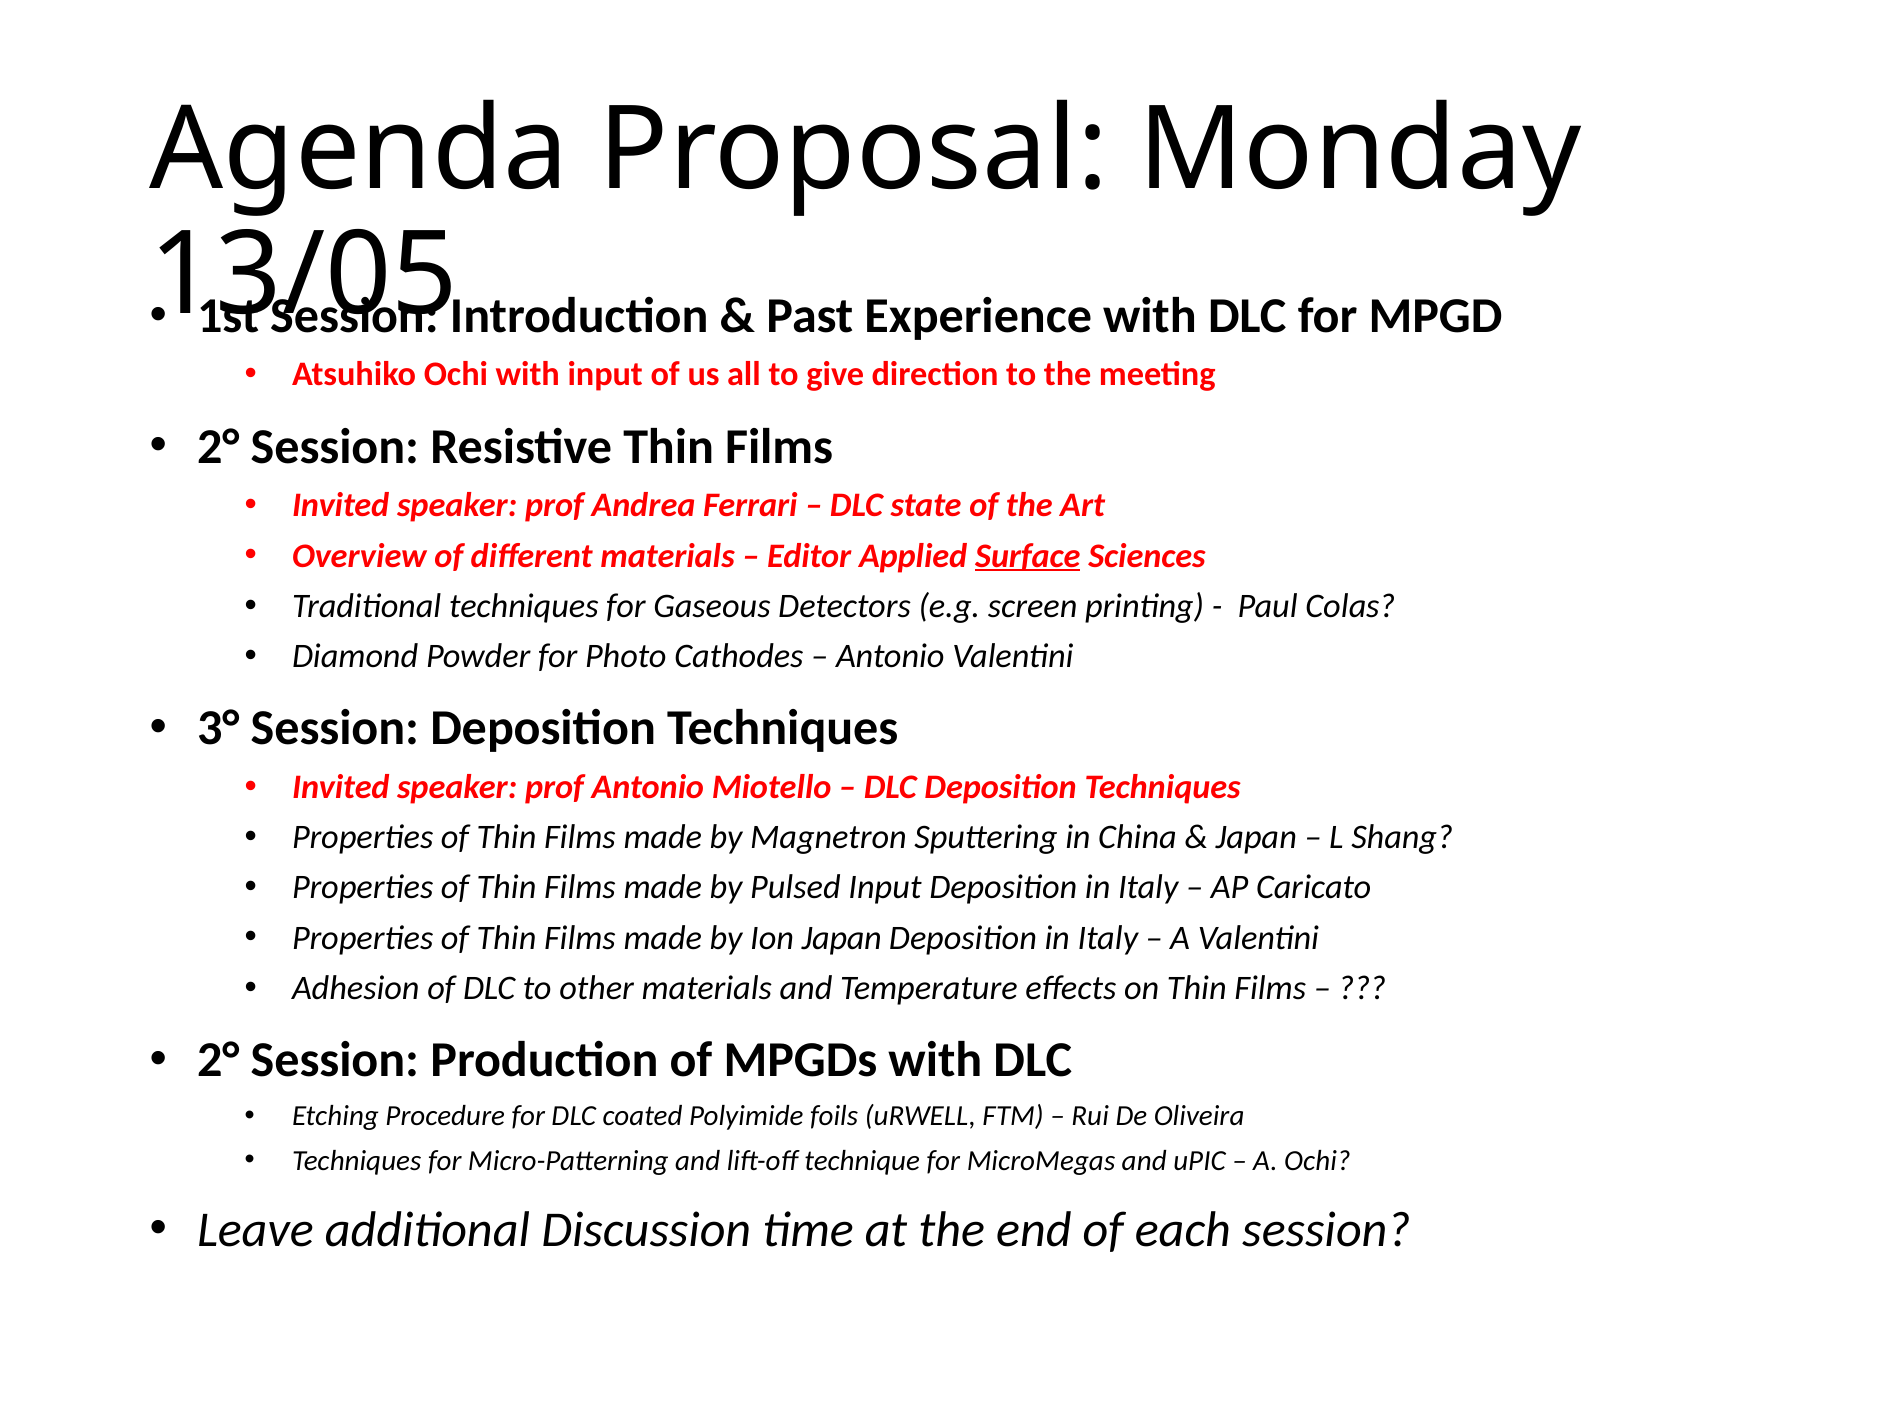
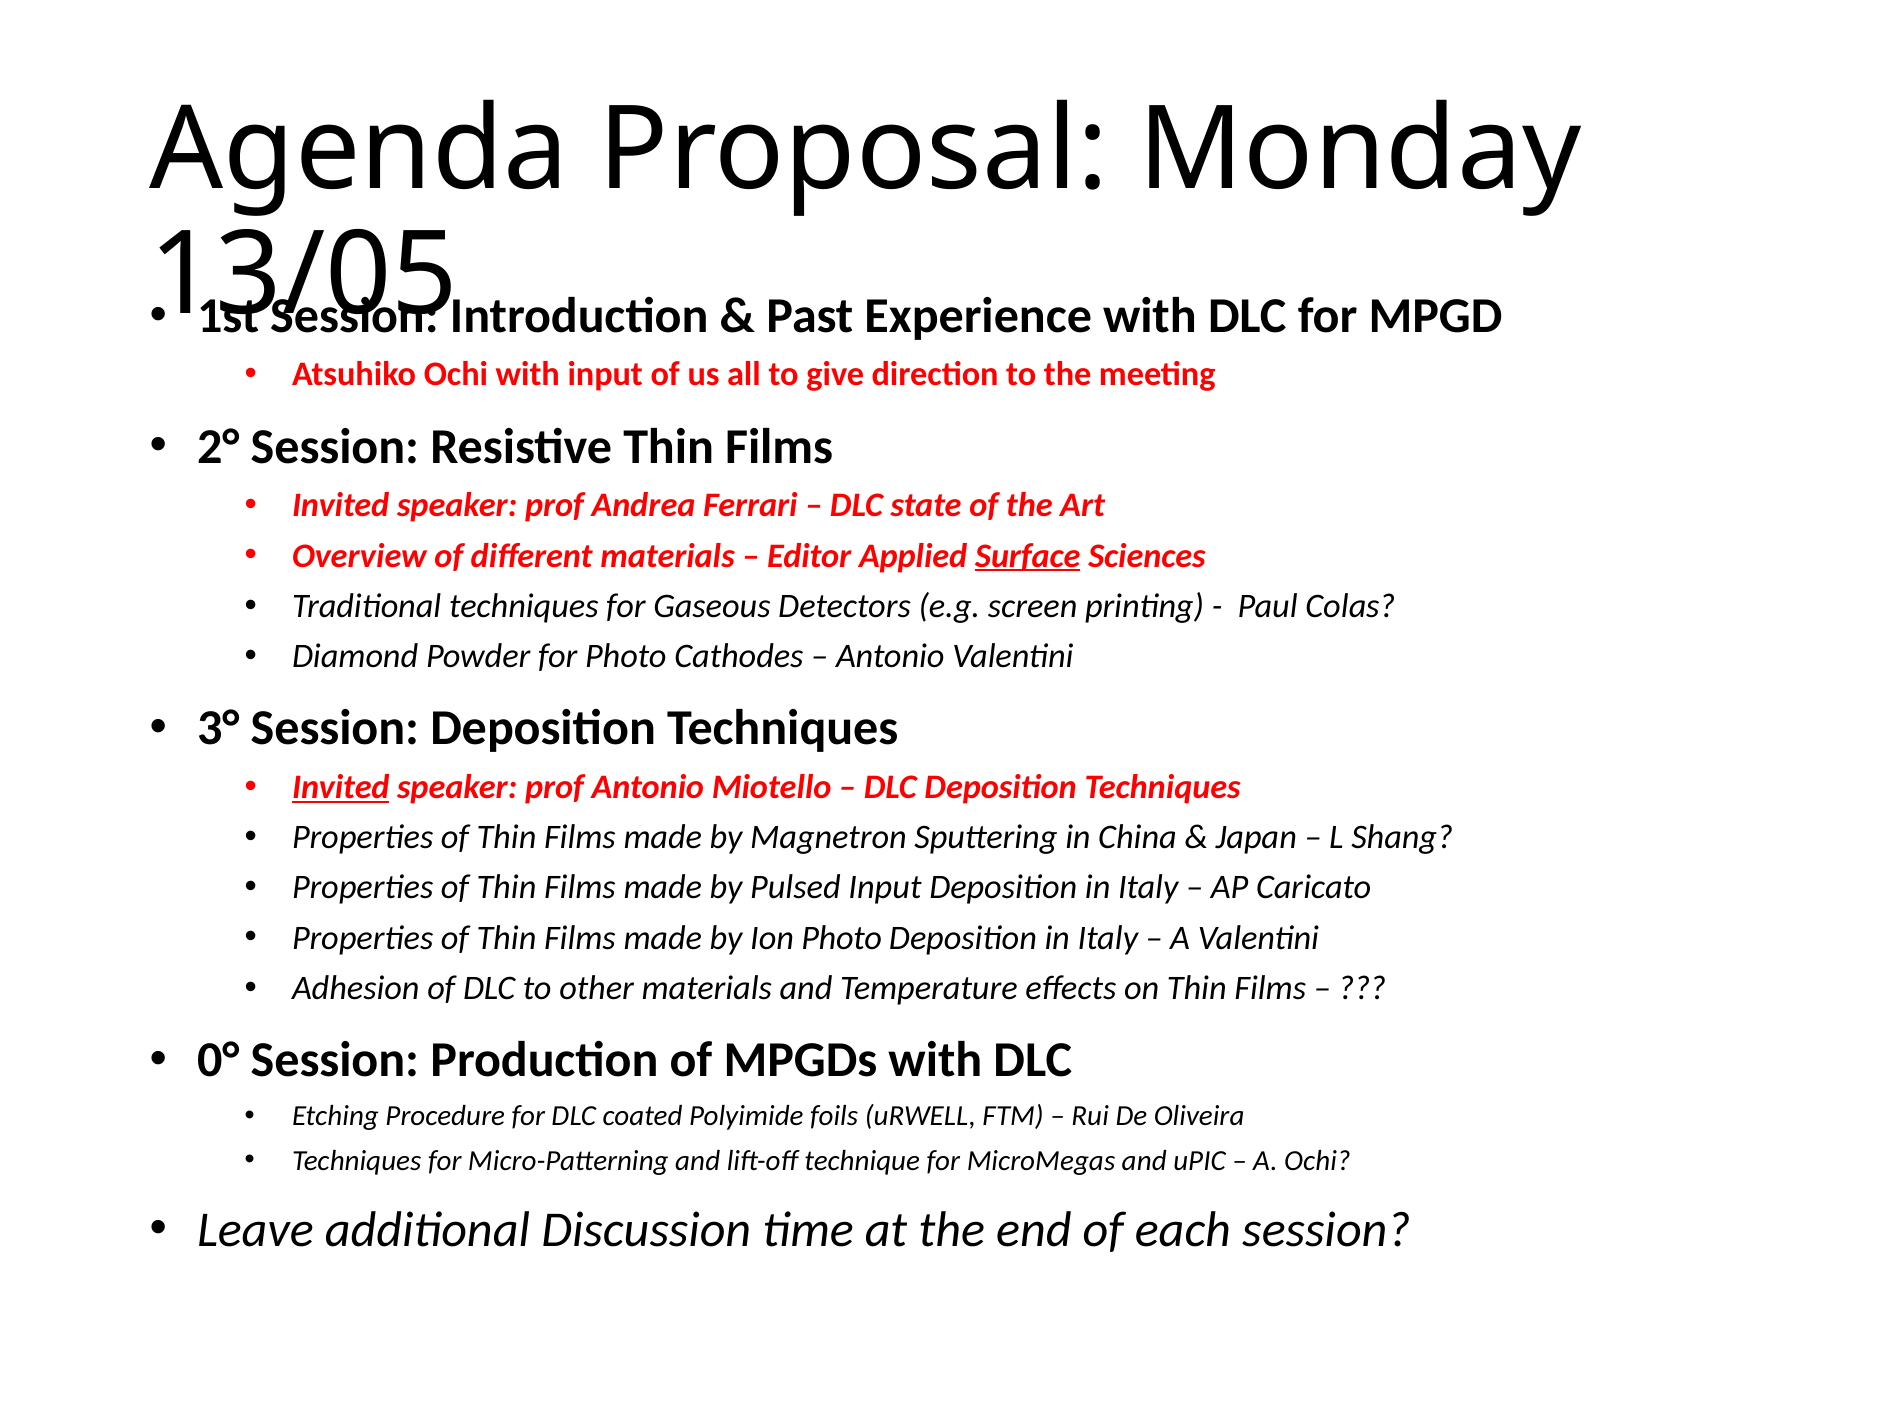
Invited underline: none -> present (341, 787)
Ion Japan: Japan -> Photo (842, 938)
2°: 2° -> 0° (218, 1060)
